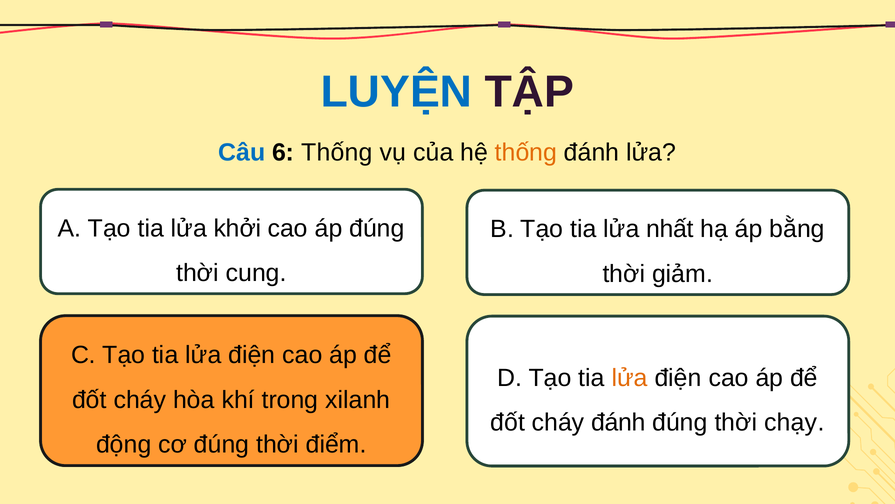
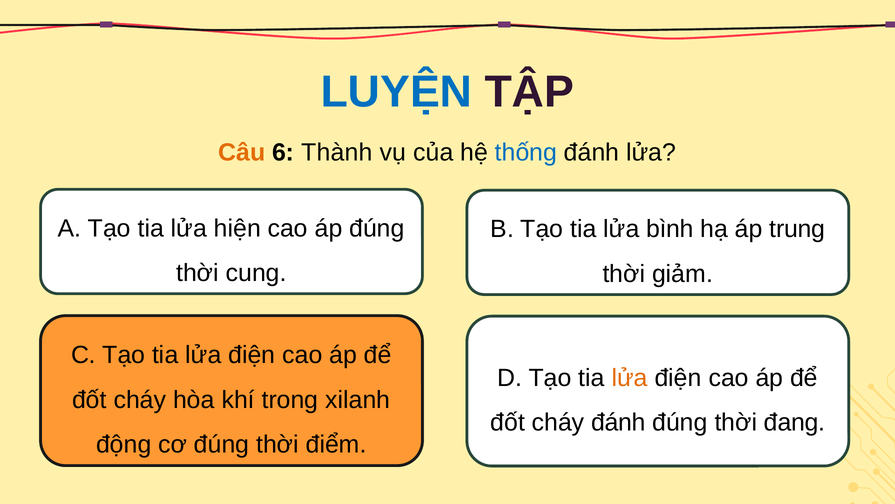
Câu colour: blue -> orange (242, 152)
6 Thống: Thống -> Thành (337, 152)
thống colour: orange -> blue (526, 152)
khởi: khởi -> hiện (237, 228)
nhất: nhất -> bình (670, 229)
bằng: bằng -> trung (797, 229)
chạy: chạy -> đang (795, 422)
